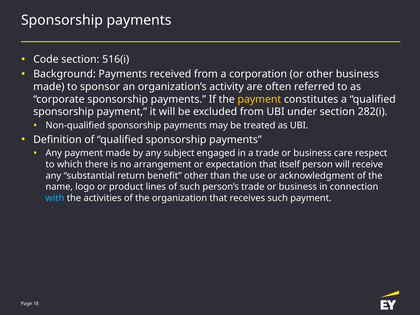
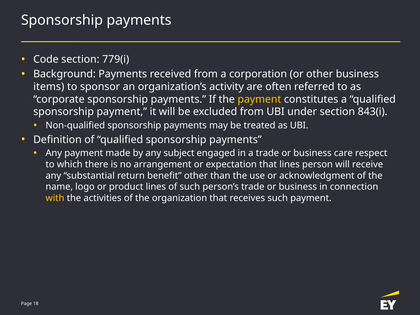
516(i: 516(i -> 779(i (116, 59)
made: made -> items (49, 87)
282(i: 282(i -> 843(i (373, 112)
that itself: itself -> lines (290, 164)
with colour: light blue -> yellow (55, 198)
